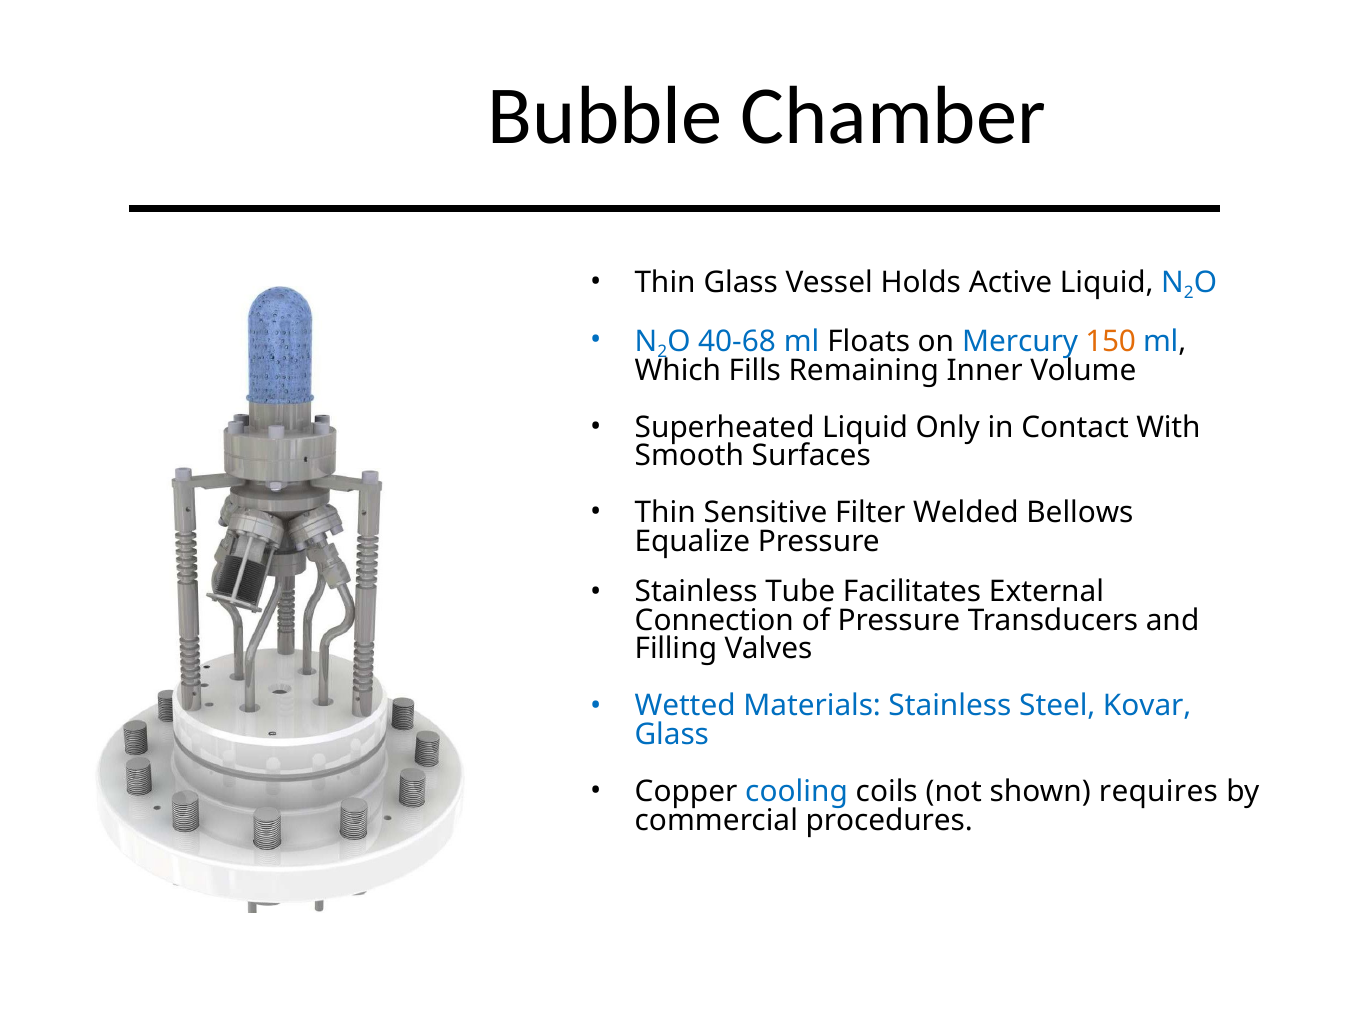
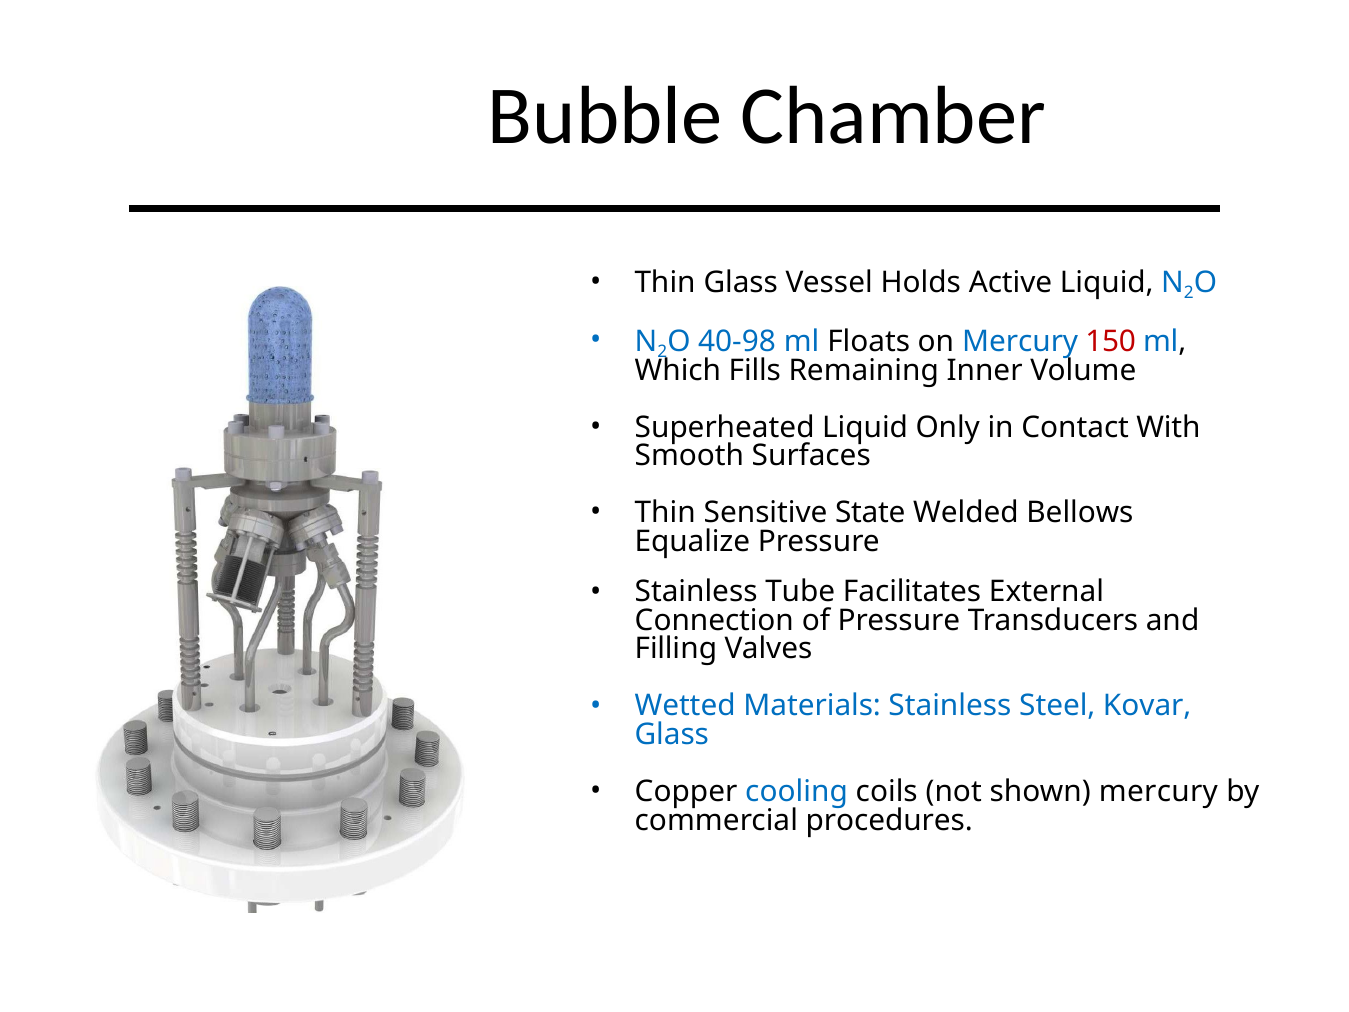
40-68: 40-68 -> 40-98 (737, 341)
150 colour: orange -> red (1111, 341)
Filter: Filter -> State (870, 513)
shown requires: requires -> mercury (1158, 791)
